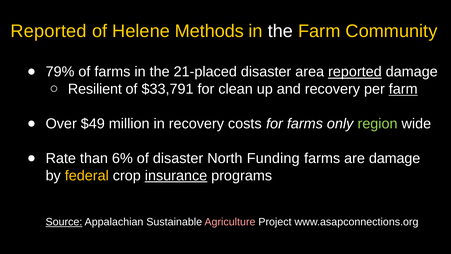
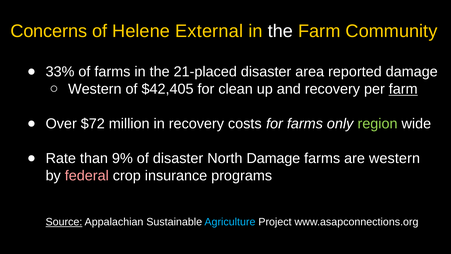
Reported: Reported -> Concerns (49, 31)
Methods: Methods -> External (209, 31)
79%: 79% -> 33% (60, 72)
reported underline: present -> none (355, 72)
Resilient: Resilient -> Western (95, 89)
$33,791: $33,791 -> $42,405 (168, 89)
$49: $49 -> $72 (93, 124)
6%: 6% -> 9% (122, 158)
North Funding: Funding -> Damage (273, 158)
are damage: damage -> western (394, 158)
federal colour: yellow -> pink (87, 175)
insurance underline: present -> none (176, 175)
Agriculture colour: pink -> light blue (230, 222)
